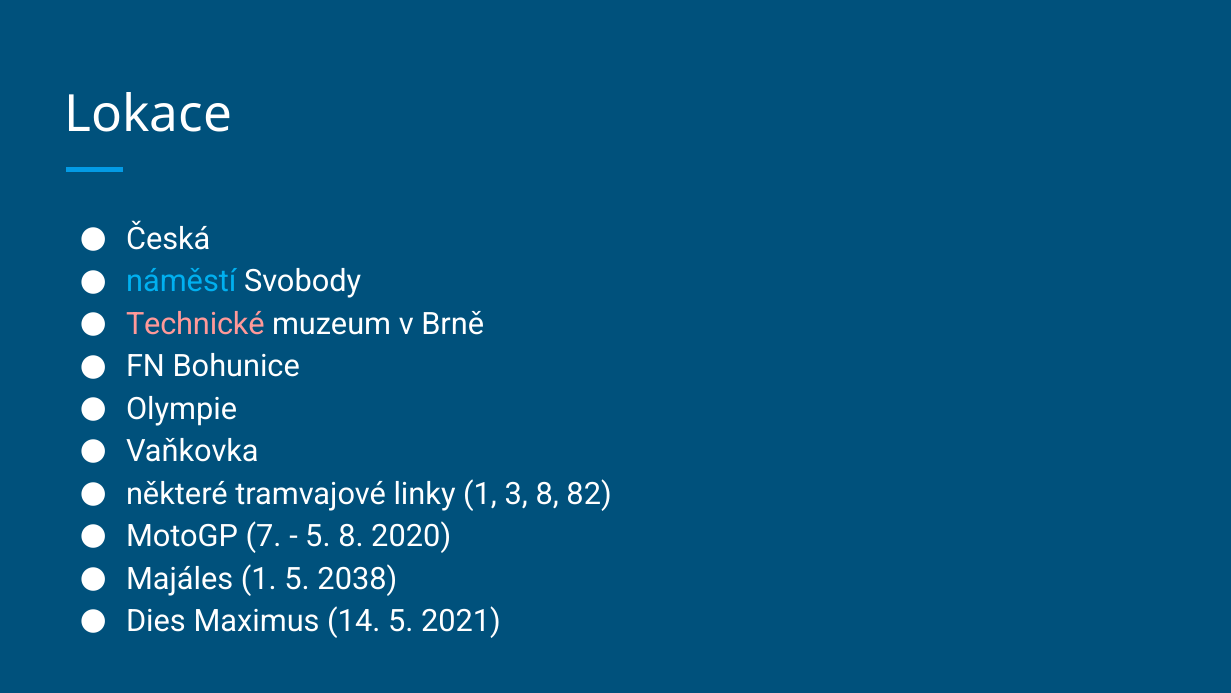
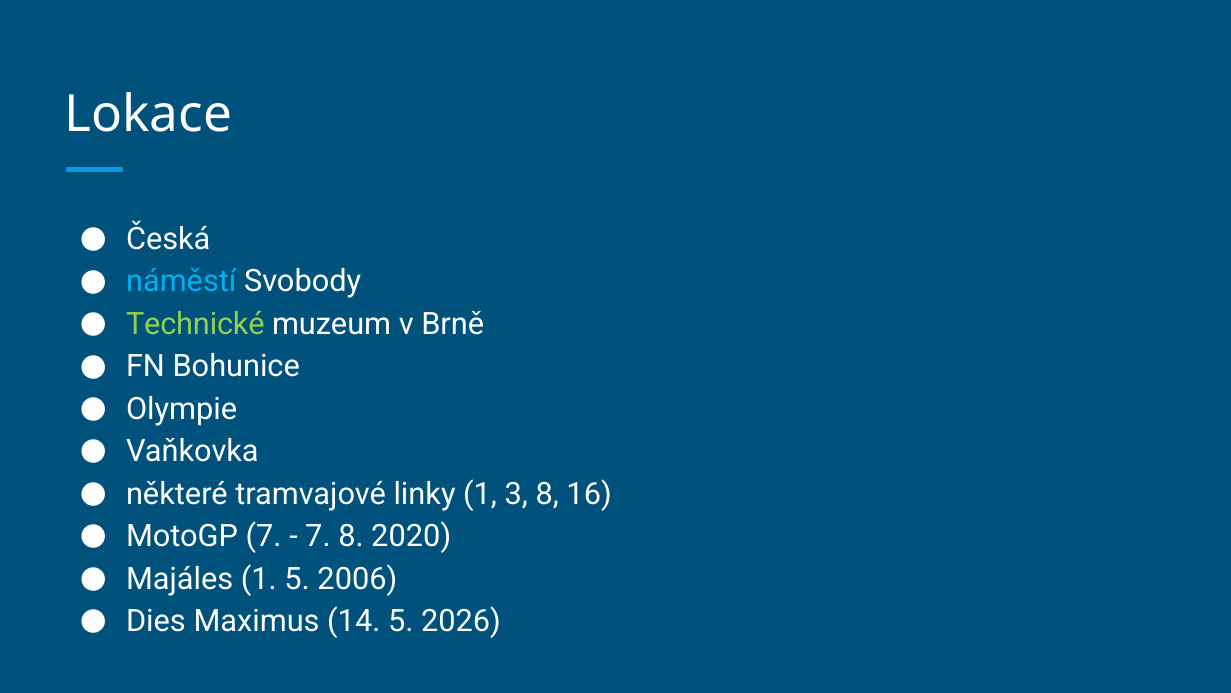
Technické colour: pink -> light green (195, 324)
82: 82 -> 16 (589, 494)
5: 5 -> 7 (318, 536)
2038: 2038 -> 2006 (357, 579)
2021: 2021 -> 2026 (461, 621)
